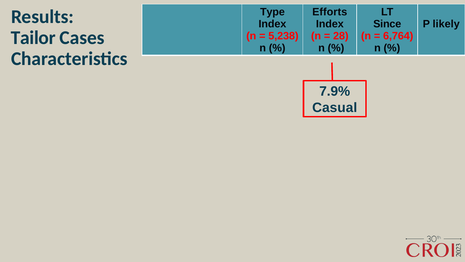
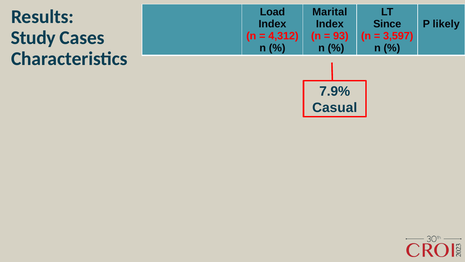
Type: Type -> Load (272, 12)
Efforts: Efforts -> Marital (330, 12)
Tailor: Tailor -> Study (33, 38)
5,238: 5,238 -> 4,312 (283, 36)
28: 28 -> 93 (341, 36)
6,764: 6,764 -> 3,597 (398, 36)
